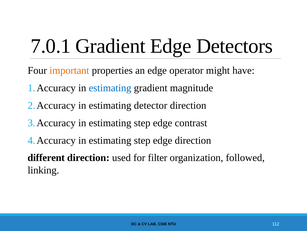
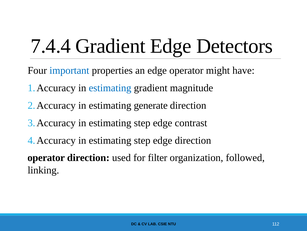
7.0.1: 7.0.1 -> 7.4.4 (51, 46)
important colour: orange -> blue (69, 70)
detector: detector -> generate (151, 105)
different: different -> operator (46, 157)
